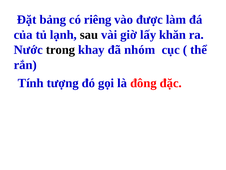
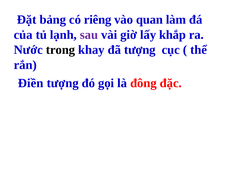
được: được -> quan (149, 20)
sau colour: black -> purple (89, 35)
khăn: khăn -> khắp (173, 35)
đã nhóm: nhóm -> tượng (140, 50)
Tính: Tính -> Điền (31, 83)
